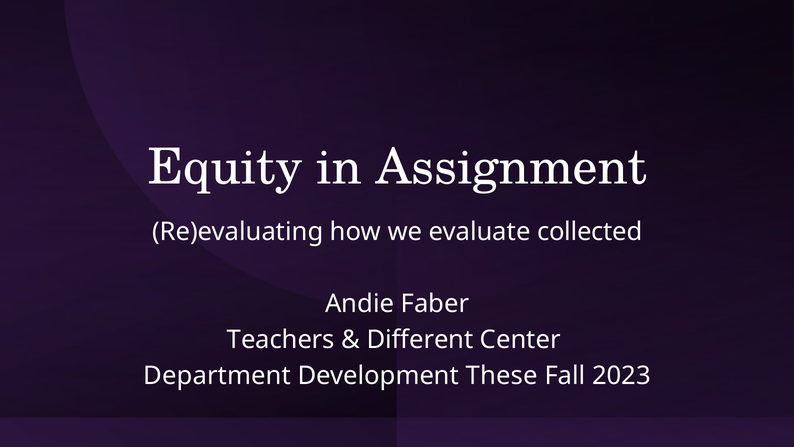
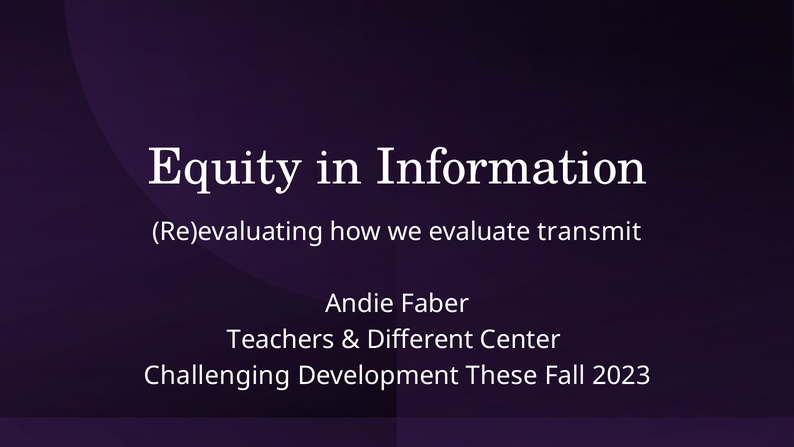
Assignment: Assignment -> Information (512, 167)
collected: collected -> transmit (589, 232)
Department: Department -> Challenging (217, 376)
